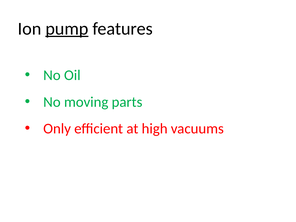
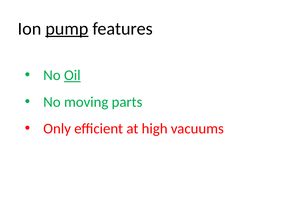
Oil underline: none -> present (72, 75)
